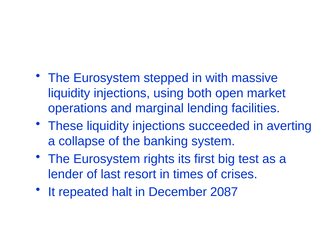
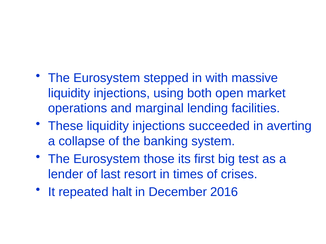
rights: rights -> those (159, 159)
2087: 2087 -> 2016 (224, 192)
